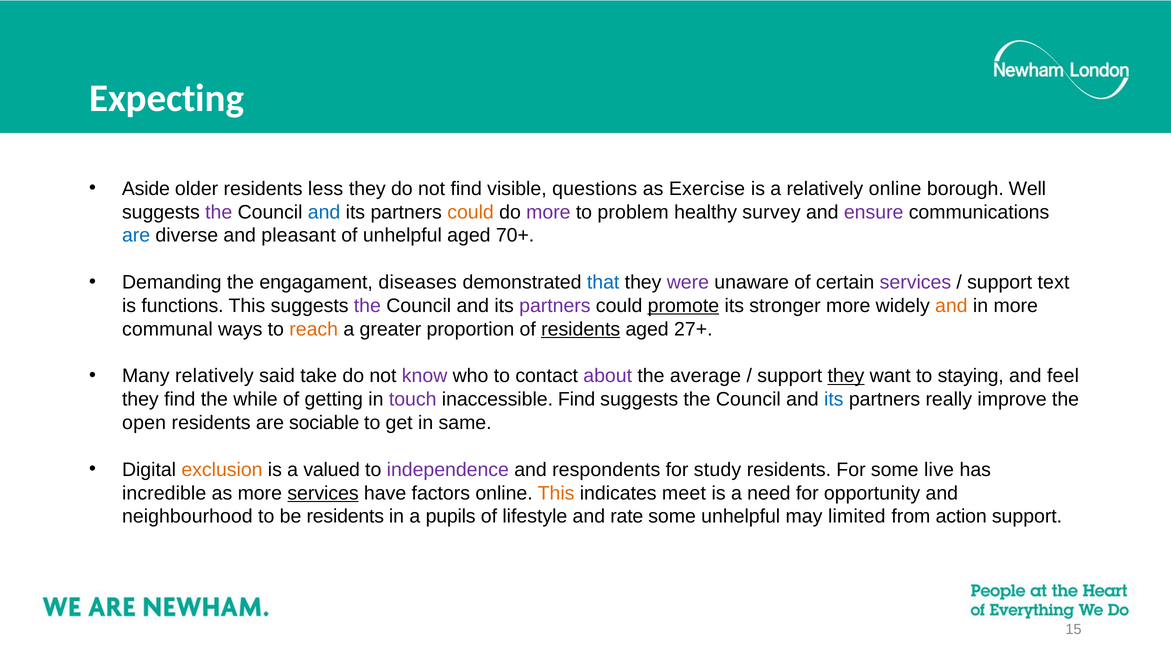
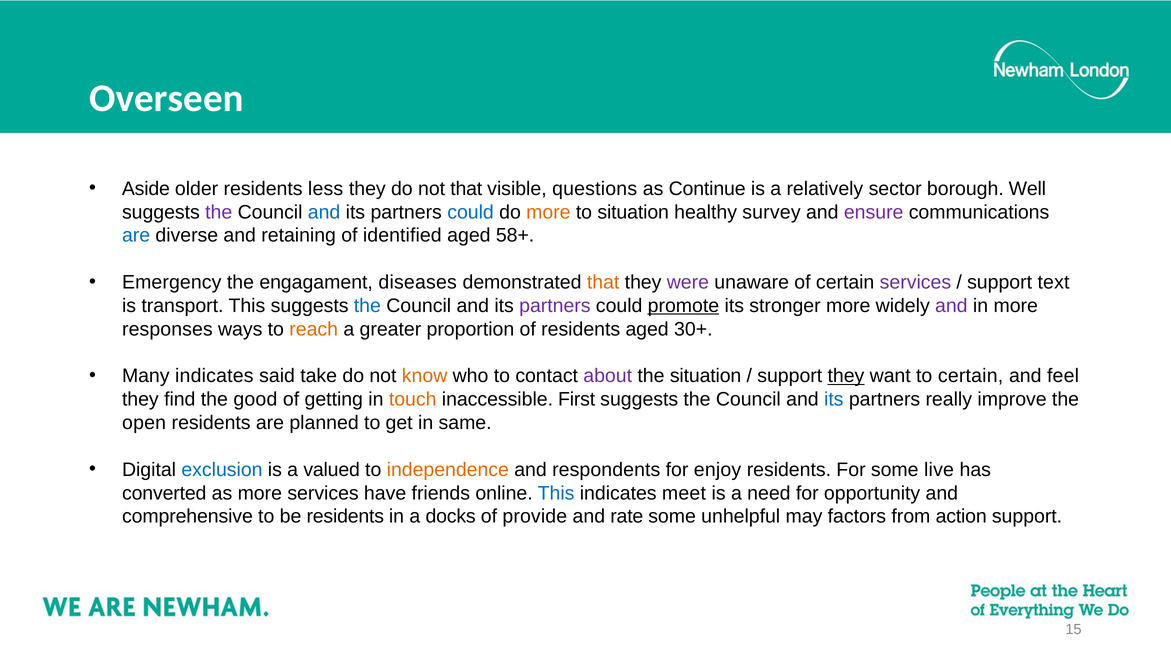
Expecting: Expecting -> Overseen (167, 98)
not find: find -> that (466, 189)
Exercise: Exercise -> Continue (707, 189)
relatively online: online -> sector (895, 189)
could colour: orange -> blue (471, 212)
more colour: purple -> orange (548, 212)
to problem: problem -> situation (633, 212)
pleasant: pleasant -> retaining (299, 235)
of unhelpful: unhelpful -> identified (402, 235)
70+: 70+ -> 58+ (515, 235)
Demanding: Demanding -> Emergency (172, 282)
that colour: blue -> orange (603, 282)
functions: functions -> transport (182, 306)
the colour: purple -> blue (367, 306)
and colour: orange -> purple (951, 306)
communal: communal -> responses (167, 329)
residents underline: present -> none (581, 329)
27+: 27+ -> 30+ (693, 329)
Many relatively: relatively -> indicates (214, 376)
know colour: purple -> orange (425, 376)
the average: average -> situation (706, 376)
to staying: staying -> certain (971, 376)
while: while -> good (255, 399)
touch colour: purple -> orange (413, 399)
inaccessible Find: Find -> First (577, 399)
sociable: sociable -> planned (324, 423)
exclusion colour: orange -> blue (222, 469)
independence colour: purple -> orange (448, 469)
study: study -> enjoy (718, 469)
incredible: incredible -> converted (164, 493)
services underline: present -> none (323, 493)
factors: factors -> friends (441, 493)
This colour: orange -> blue (556, 493)
neighbourhood: neighbourhood -> comprehensive (187, 516)
pupils: pupils -> docks (451, 516)
lifestyle: lifestyle -> provide (535, 516)
limited: limited -> factors (857, 516)
